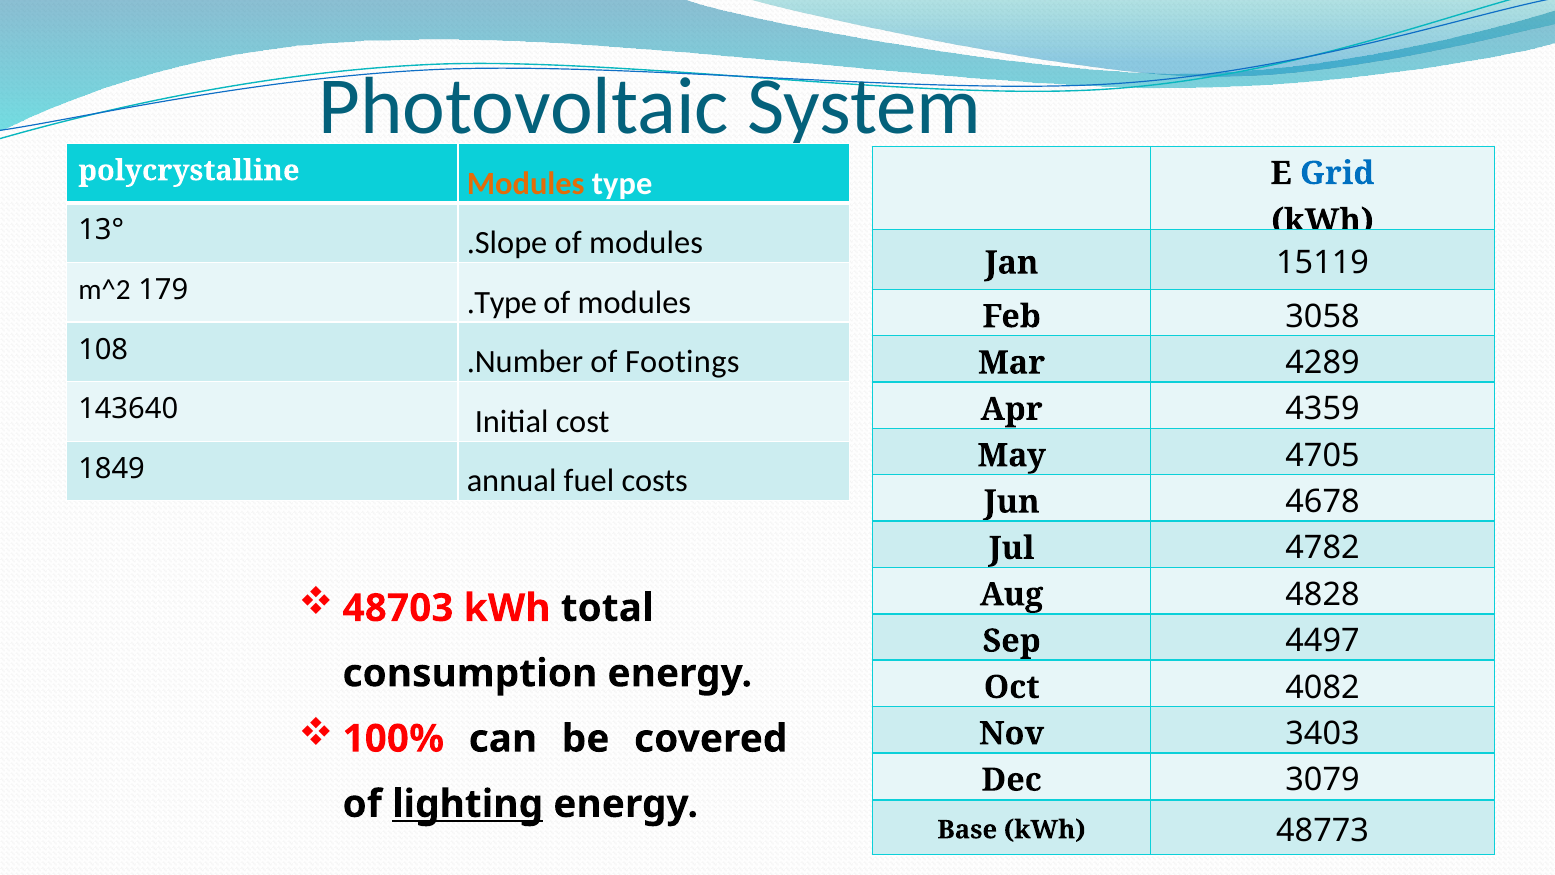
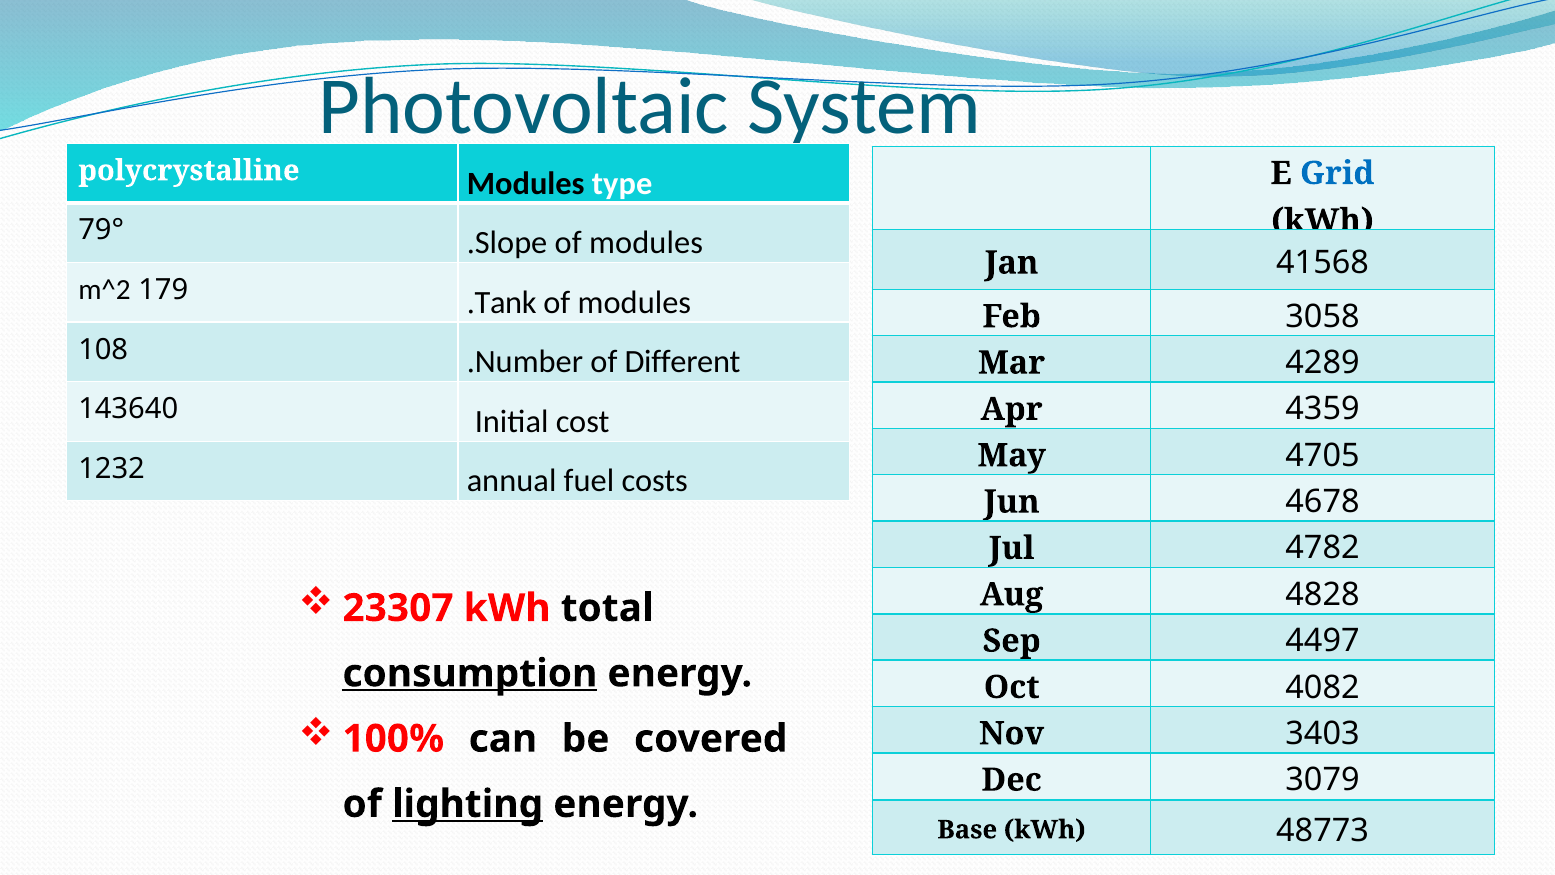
Modules colour: orange -> black (526, 183)
13°: 13° -> 79° (101, 230)
15119: 15119 -> 41568 (1323, 263)
m^2 Type: Type -> Tank (506, 302)
Footings: Footings -> Different (683, 362)
1849: 1849 -> 1232 (112, 468)
48703: 48703 -> 23307 (398, 608)
consumption underline: none -> present (470, 673)
